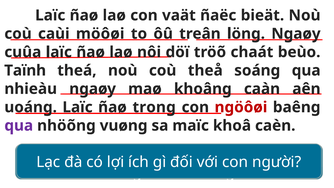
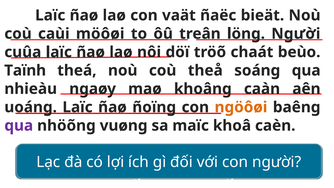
löng Ngaøy: Ngaøy -> Người (296, 34)
trong: trong -> ñoïng (154, 107)
ngöôøi colour: red -> orange (241, 107)
